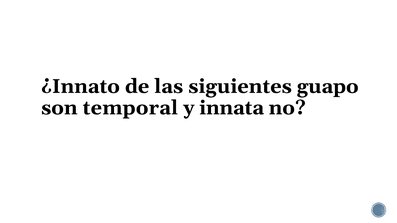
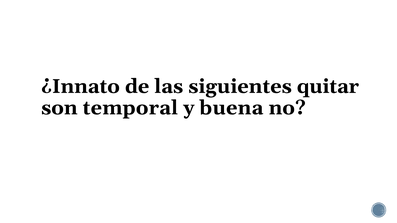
guapo: guapo -> quitar (328, 86)
innata: innata -> buena (231, 108)
